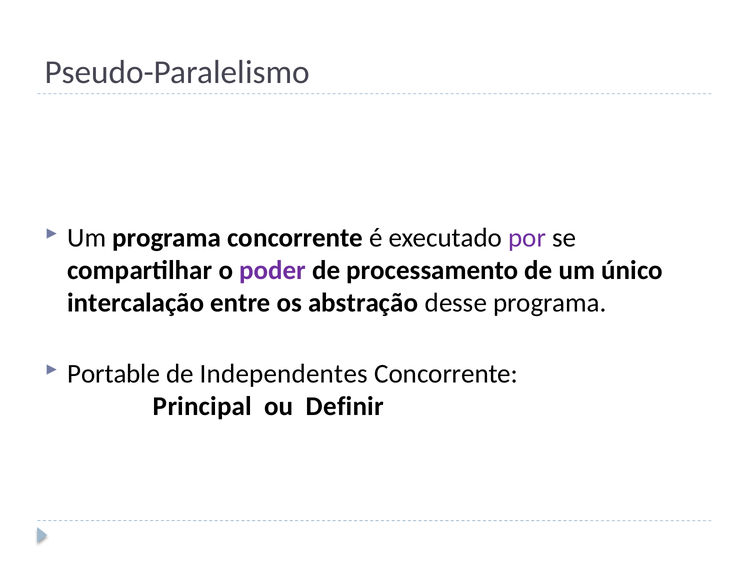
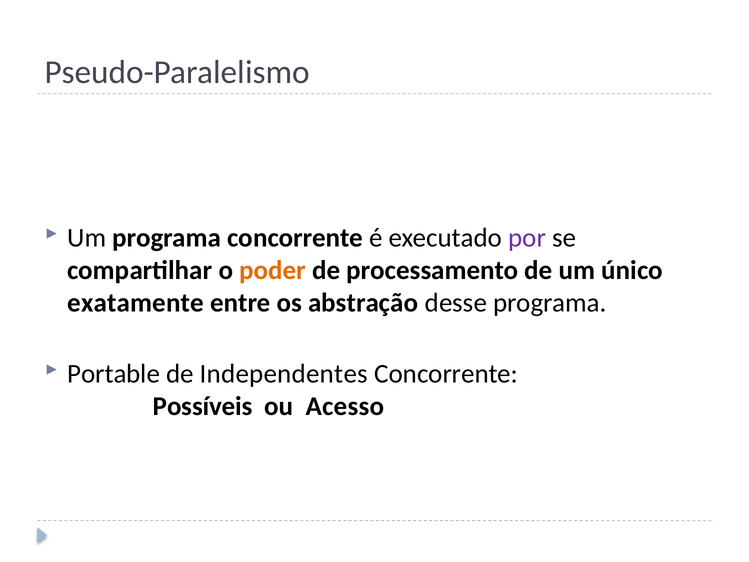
poder colour: purple -> orange (273, 270)
intercalação: intercalação -> exatamente (136, 303)
Principal: Principal -> Possíveis (203, 406)
Definir: Definir -> Acesso (345, 406)
